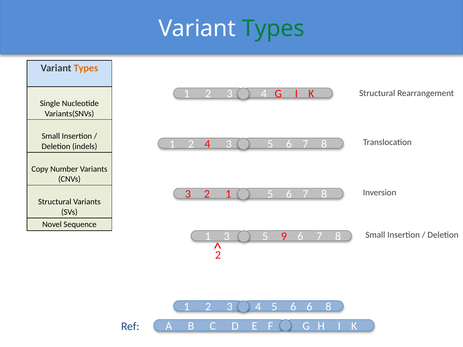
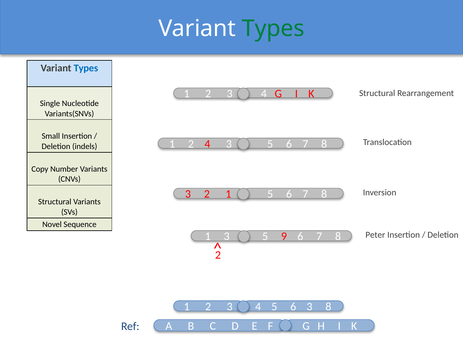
Types colour: orange -> blue (86, 68)
8 Small: Small -> Peter (375, 235)
6 6: 6 -> 3 (309, 307)
